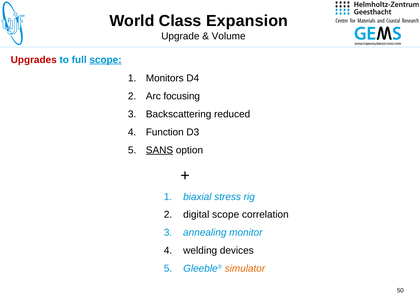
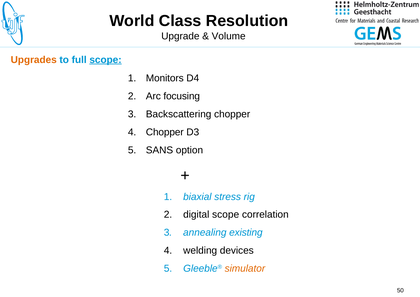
Expansion: Expansion -> Resolution (247, 21)
Upgrades colour: red -> orange (34, 60)
Backscattering reduced: reduced -> chopper (232, 114)
4 Function: Function -> Chopper (165, 132)
SANS underline: present -> none (159, 150)
monitor: monitor -> existing (246, 233)
